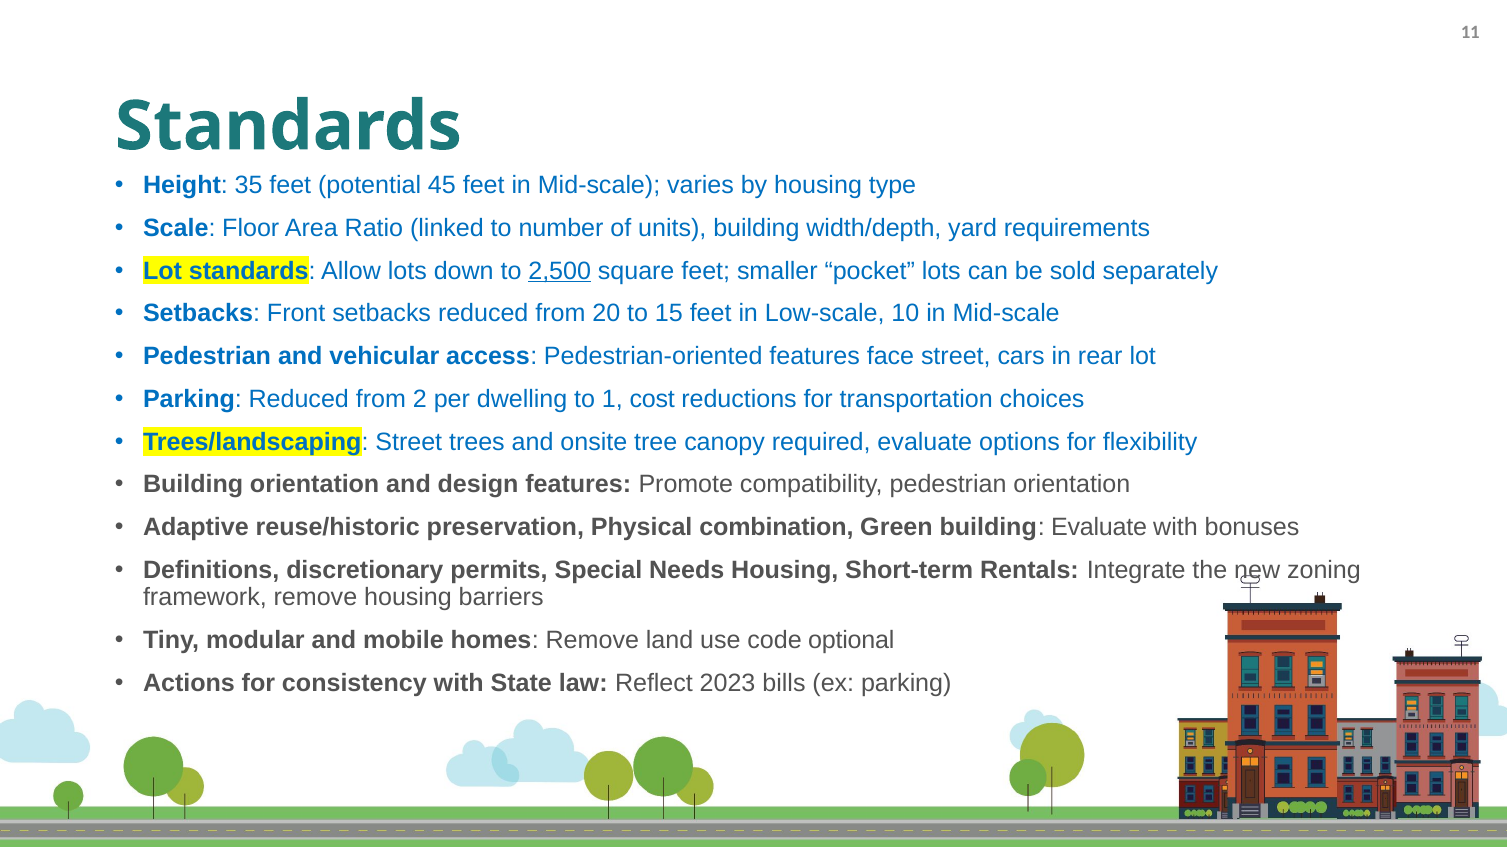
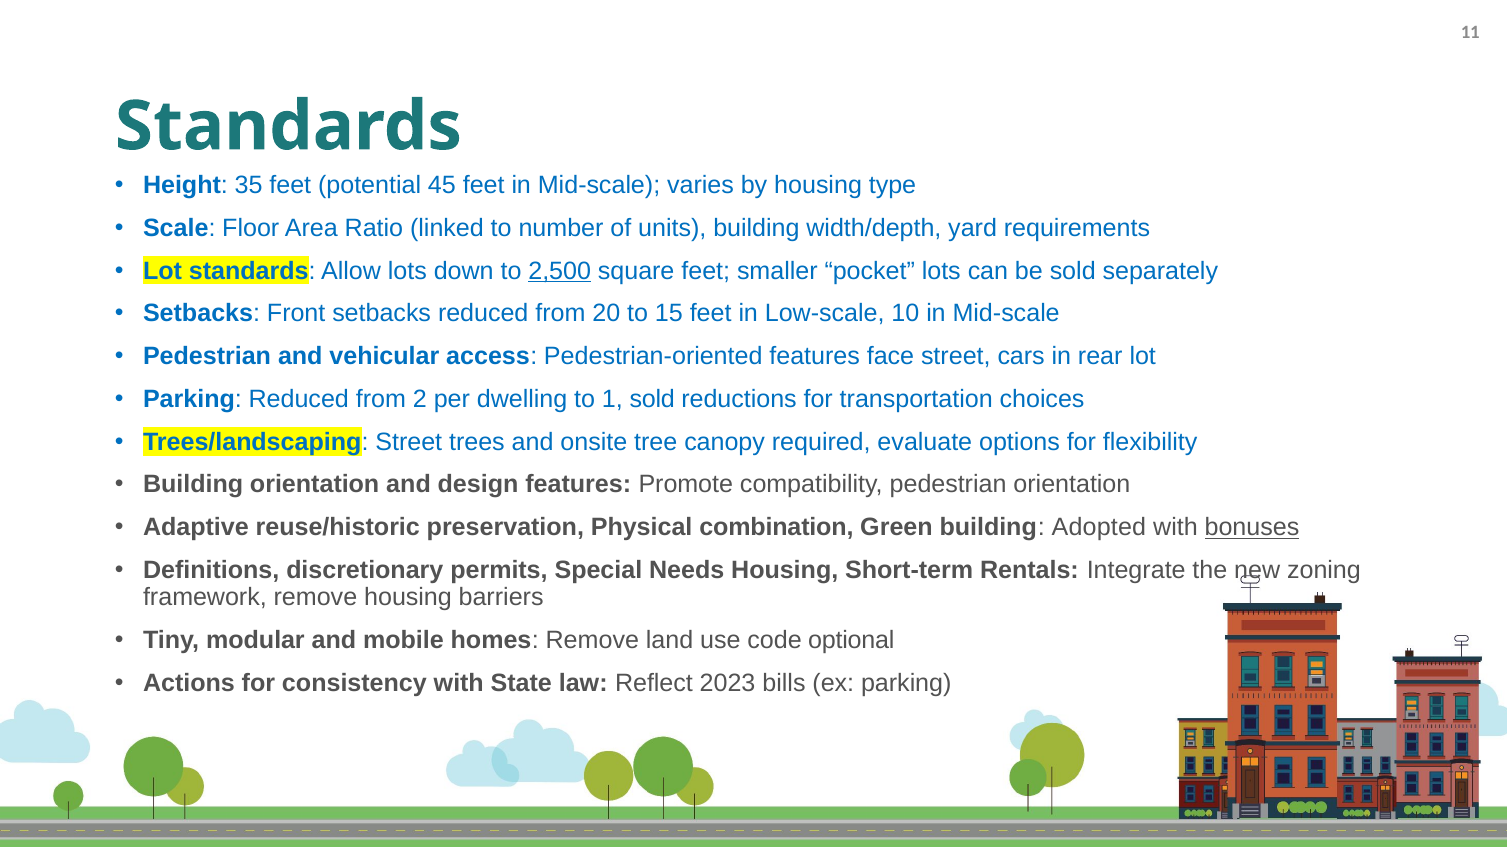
1 cost: cost -> sold (652, 399)
building Evaluate: Evaluate -> Adopted (1099, 528)
bonuses underline: none -> present (1252, 528)
